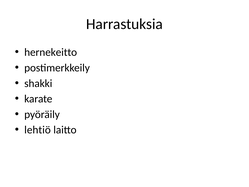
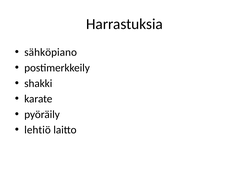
hernekeitto: hernekeitto -> sähköpiano (51, 52)
